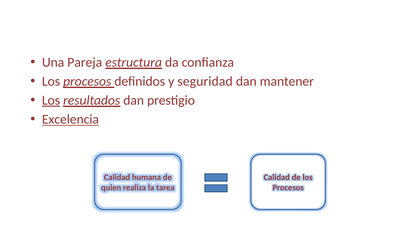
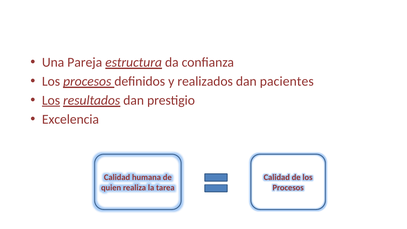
seguridad: seguridad -> realizados (205, 81)
mantener: mantener -> pacientes (287, 81)
Excelencia underline: present -> none (70, 119)
